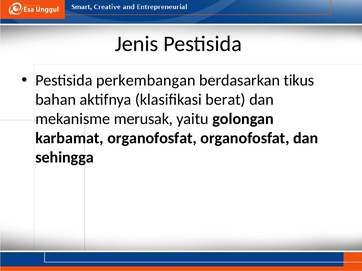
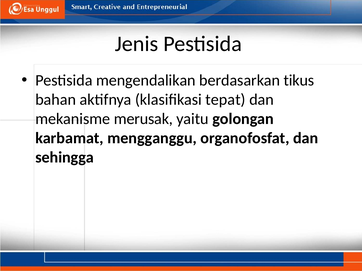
perkembangan: perkembangan -> mengendalikan (146, 80)
berat: berat -> tepat (226, 100)
karbamat organofosfat: organofosfat -> mengganggu (152, 138)
